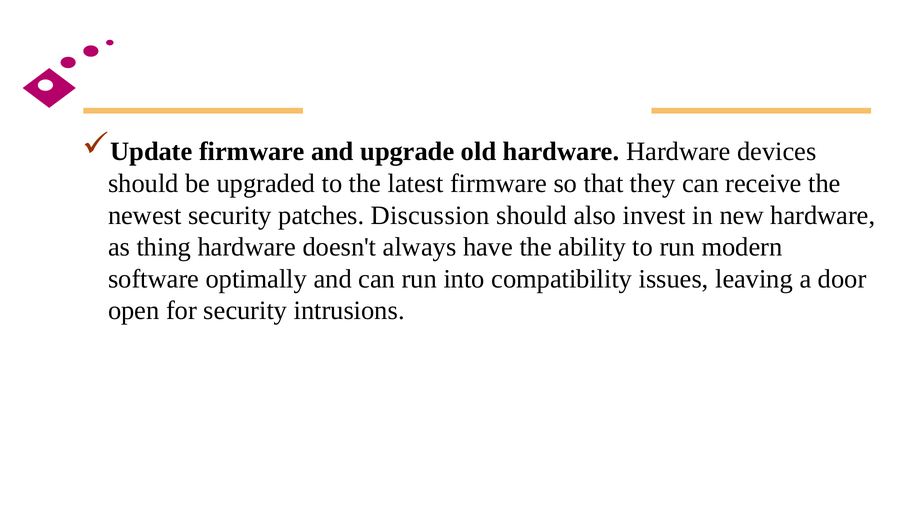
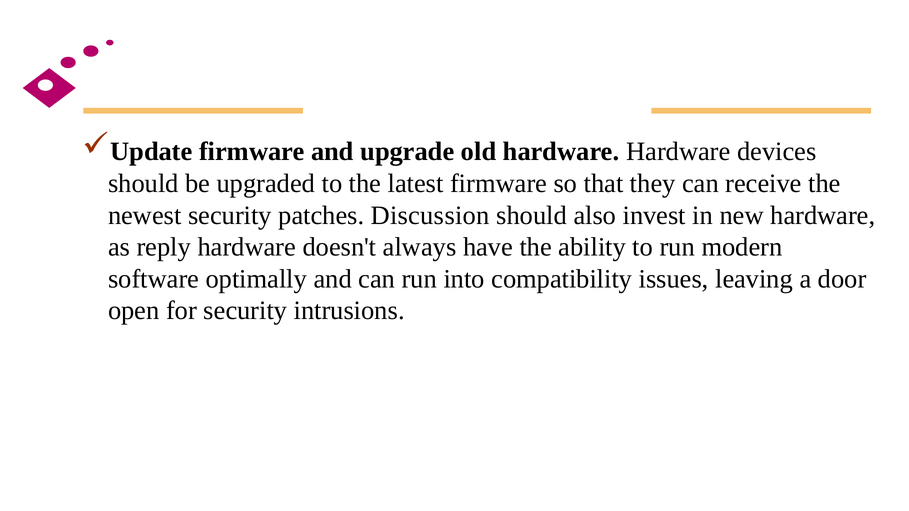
thing: thing -> reply (164, 247)
